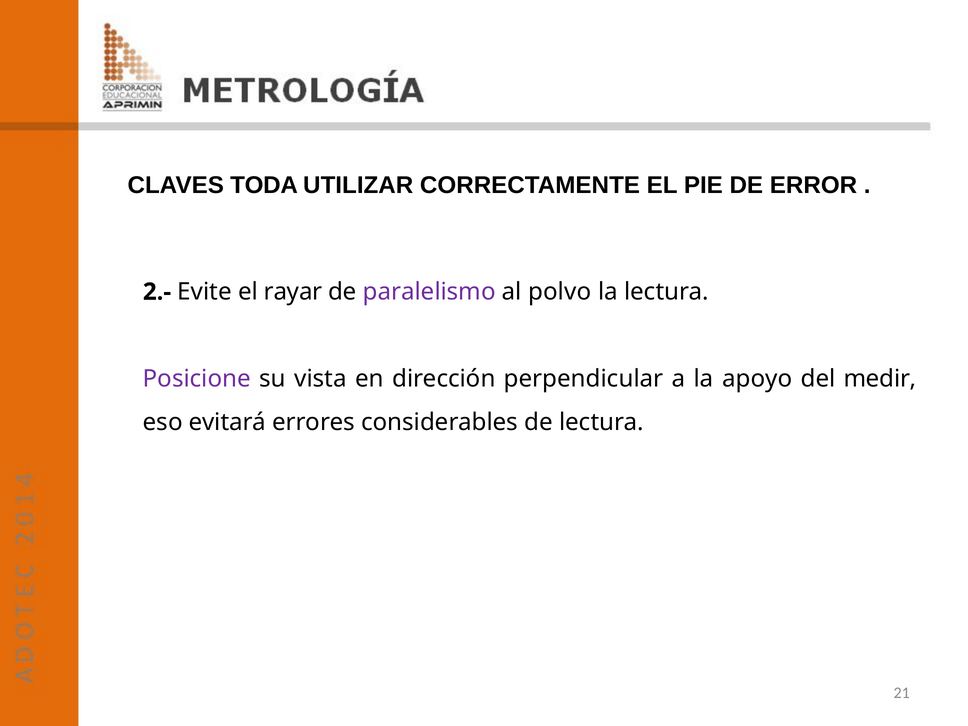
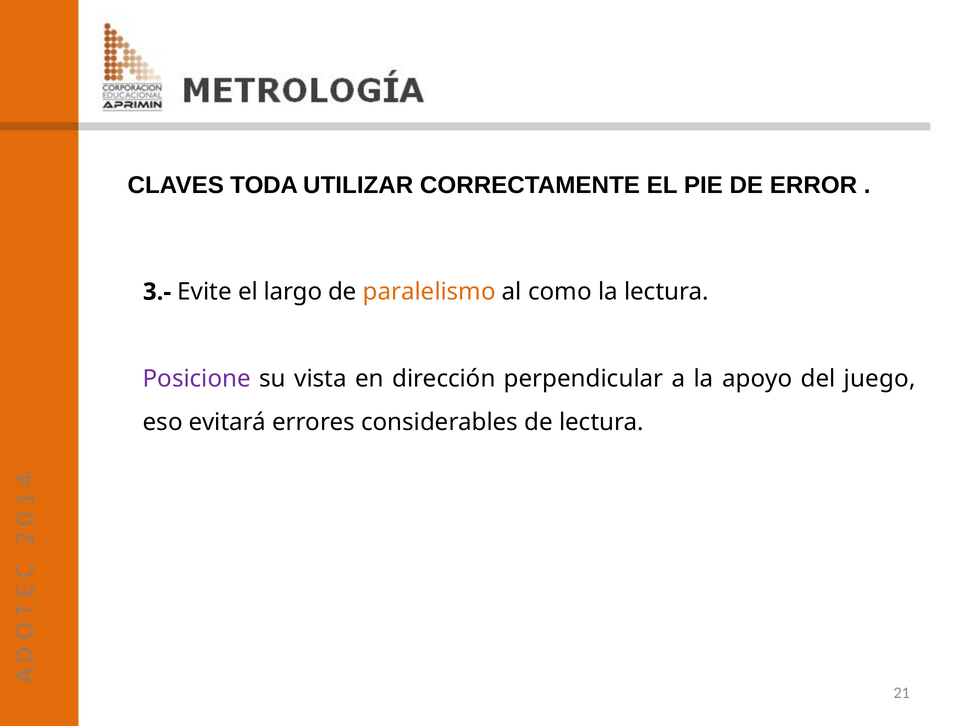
2.-: 2.- -> 3.- (157, 292)
rayar: rayar -> largo (293, 292)
paralelismo colour: purple -> orange (429, 292)
polvo: polvo -> como (560, 292)
medir: medir -> juego (880, 379)
